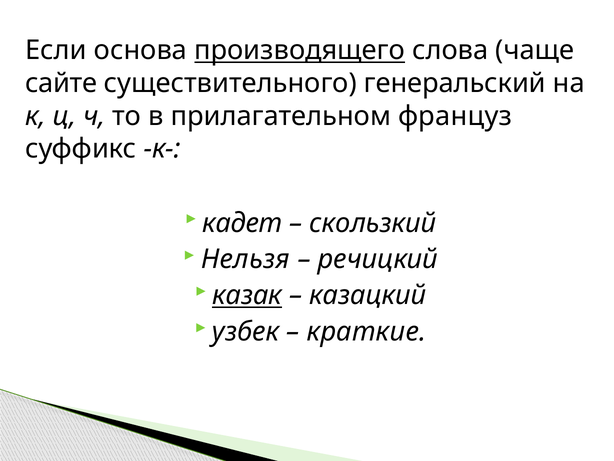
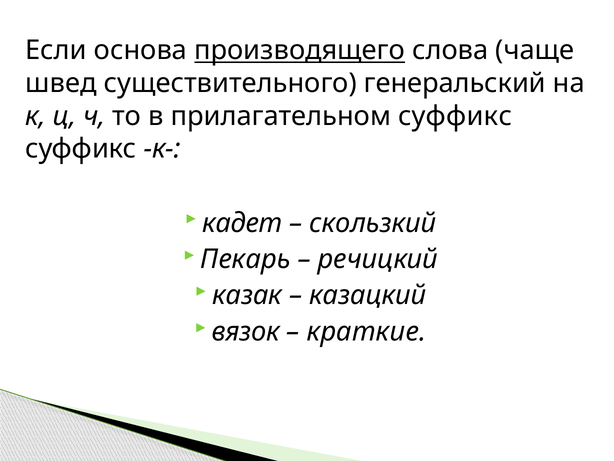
сайте: сайте -> швед (61, 83)
прилагательном француз: француз -> суффикс (455, 116)
Нельзя: Нельзя -> Пекарь (246, 259)
казак underline: present -> none (247, 295)
узбек: узбек -> вязок (246, 331)
